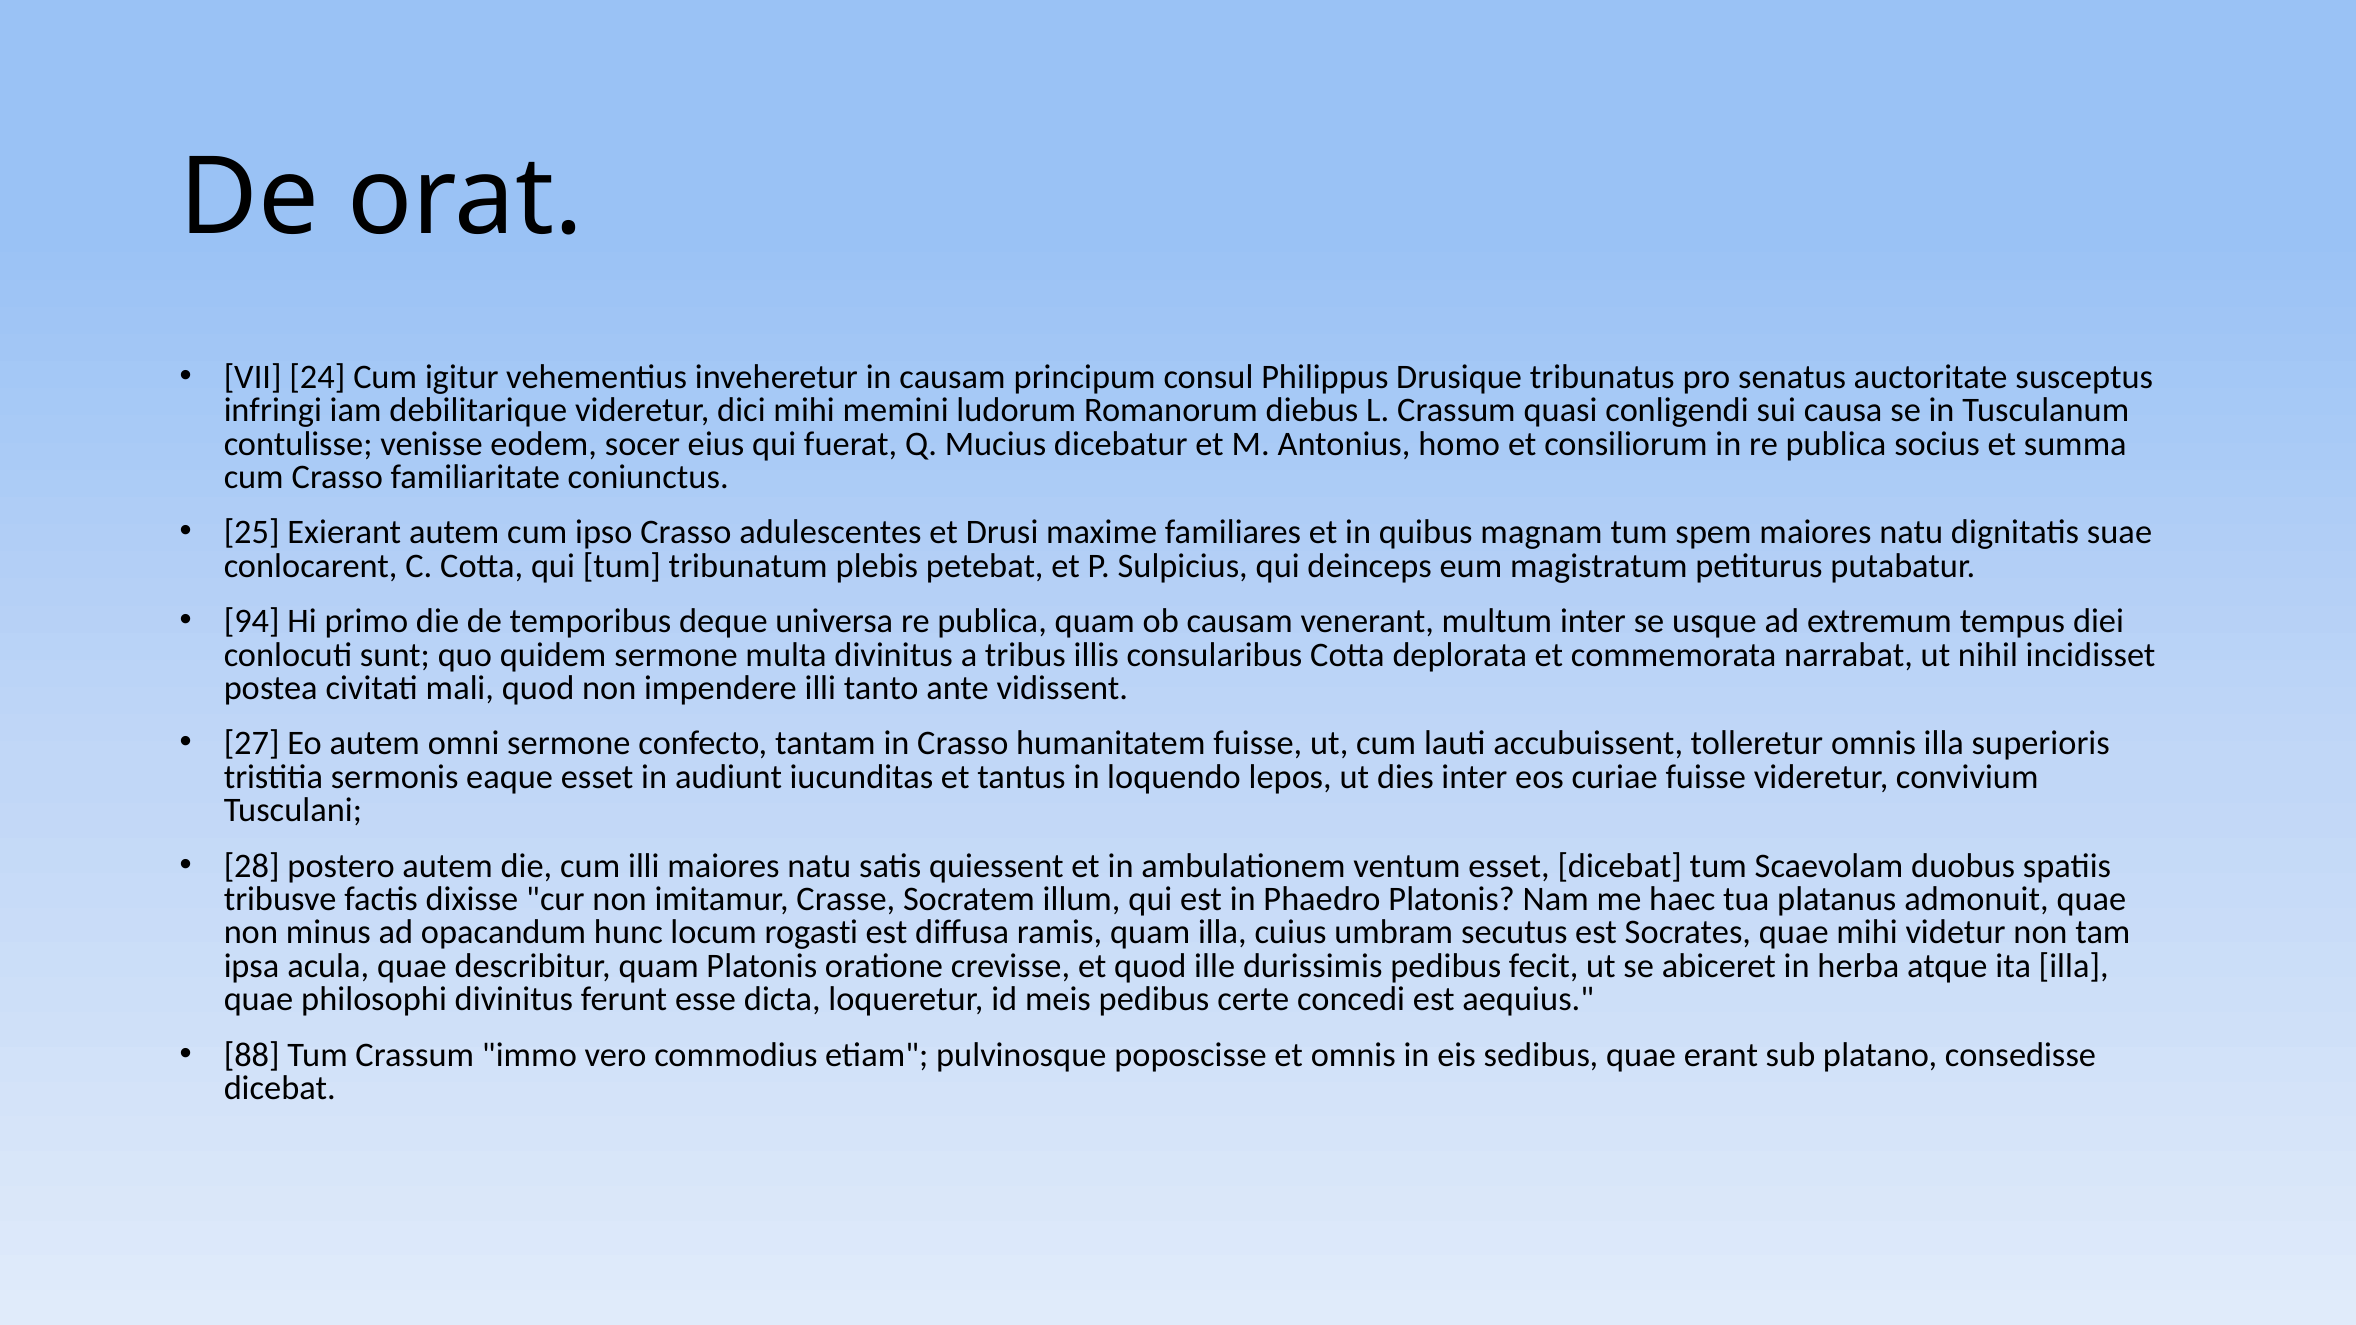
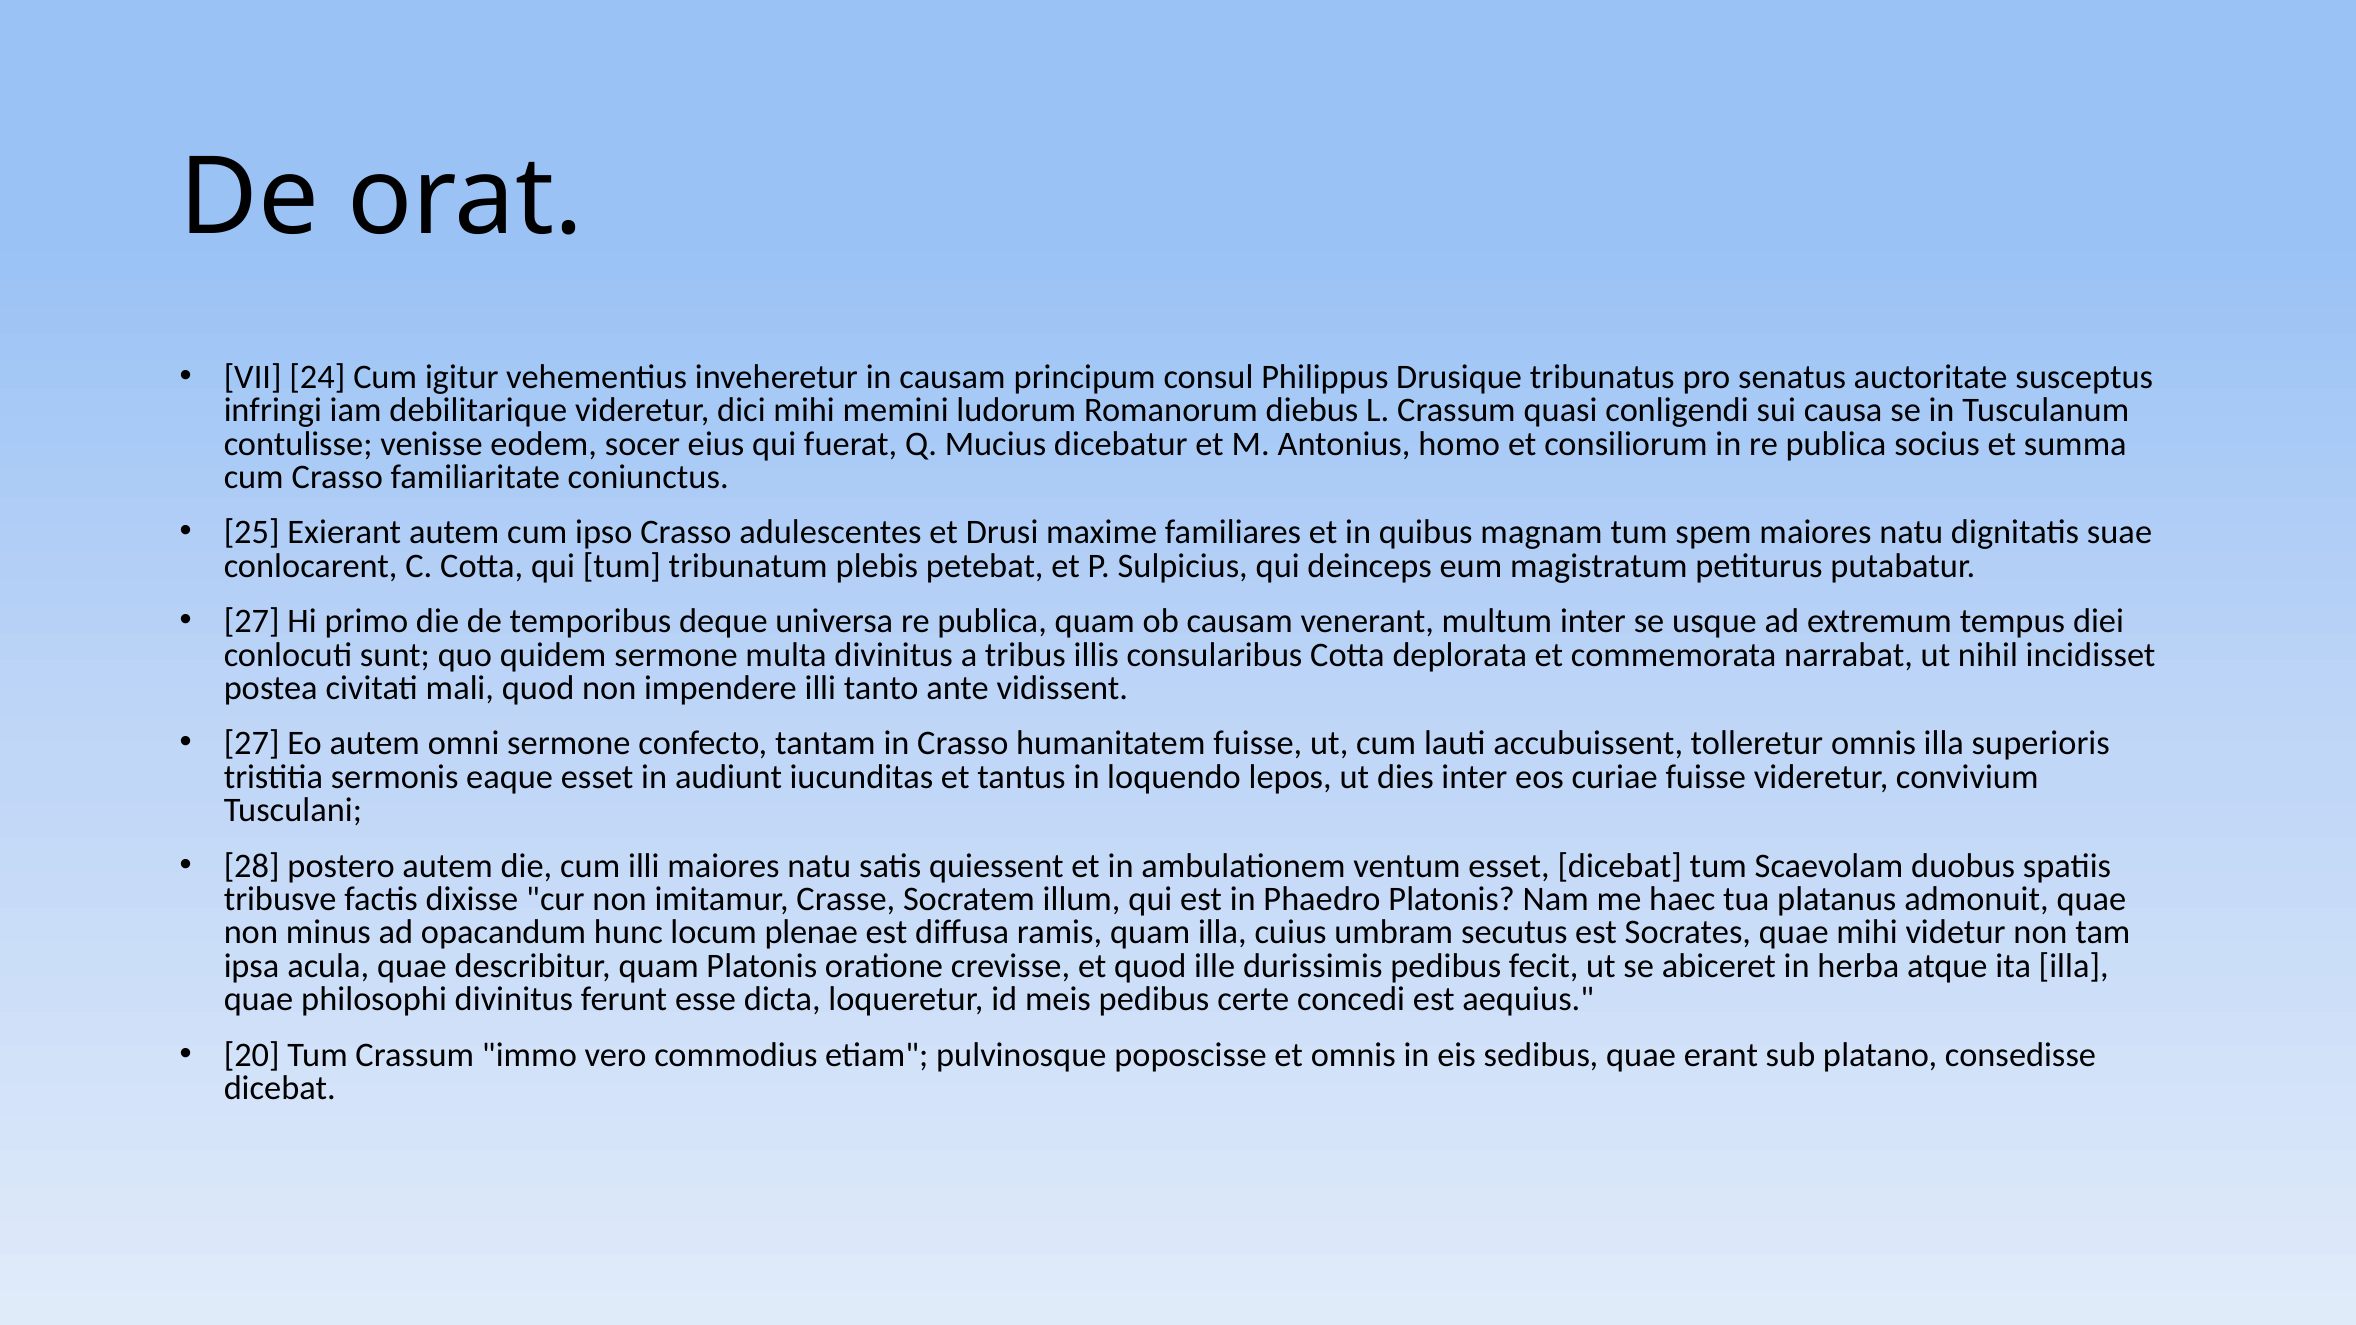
94: 94 -> 27 (252, 621)
rogasti: rogasti -> plenae (811, 933)
88: 88 -> 20 (252, 1055)
